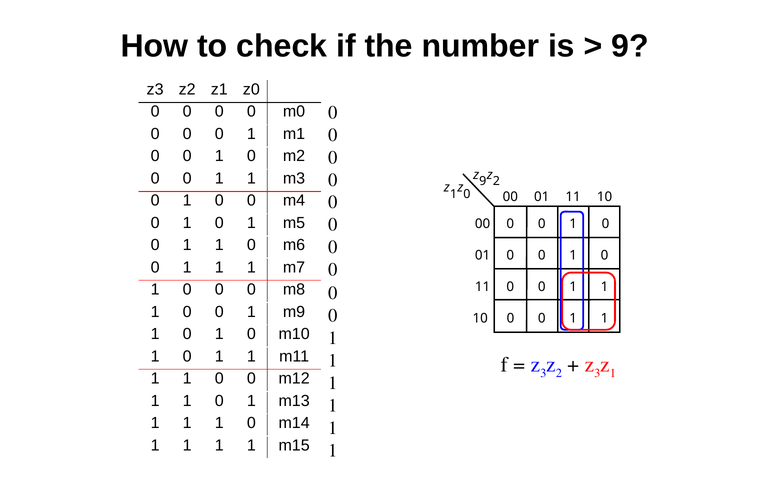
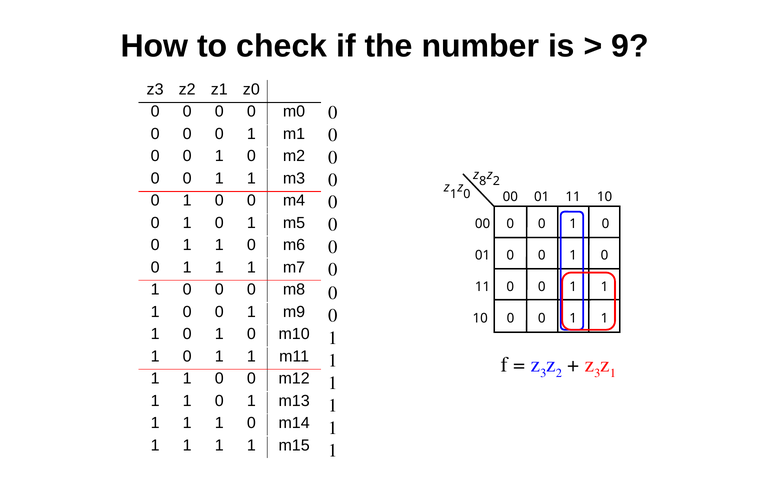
z 9: 9 -> 8 (483, 181)
